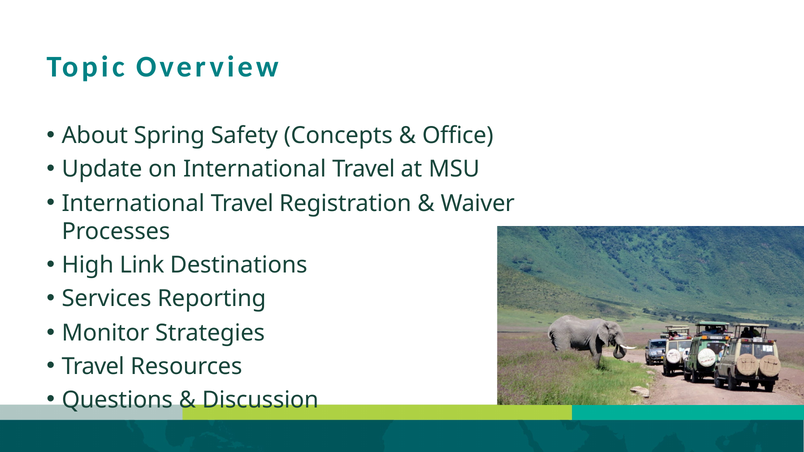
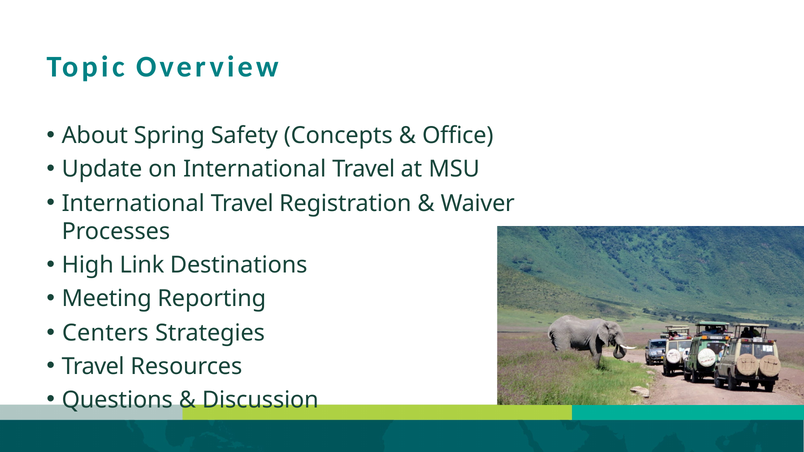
Services: Services -> Meeting (107, 299)
Monitor: Monitor -> Centers (105, 333)
